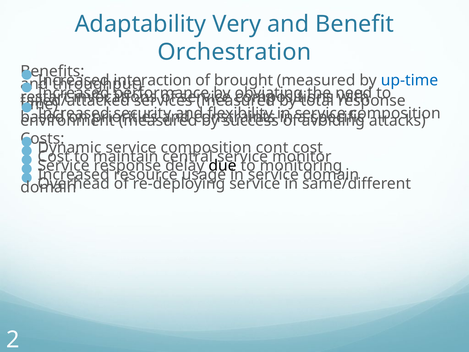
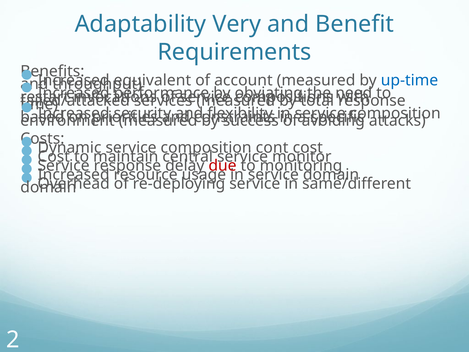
Orchestration: Orchestration -> Requirements (234, 52)
interaction: interaction -> equivalent (152, 80)
brought: brought -> account (243, 80)
due colour: black -> red (223, 166)
